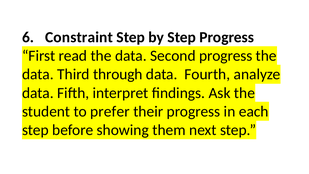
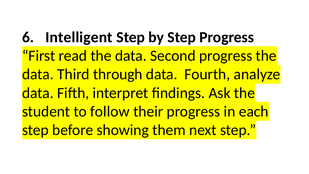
Constraint: Constraint -> Intelligent (79, 37)
prefer: prefer -> follow (110, 111)
